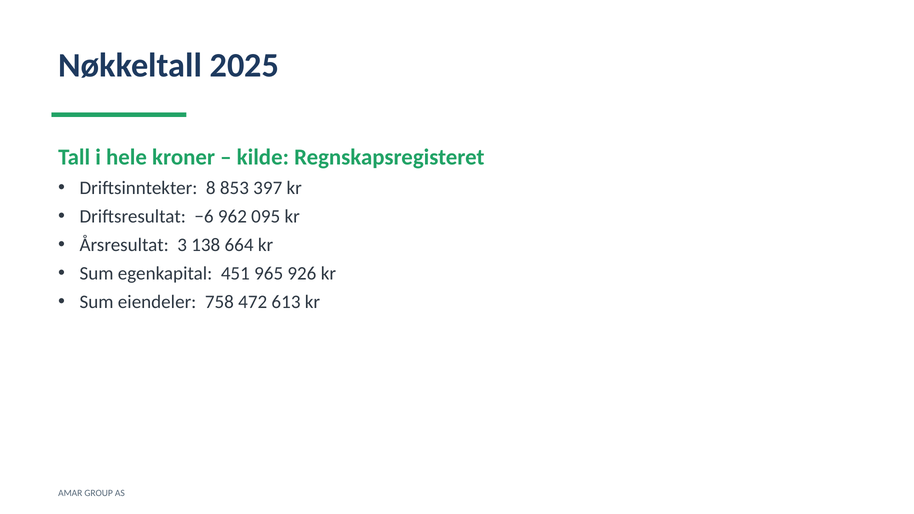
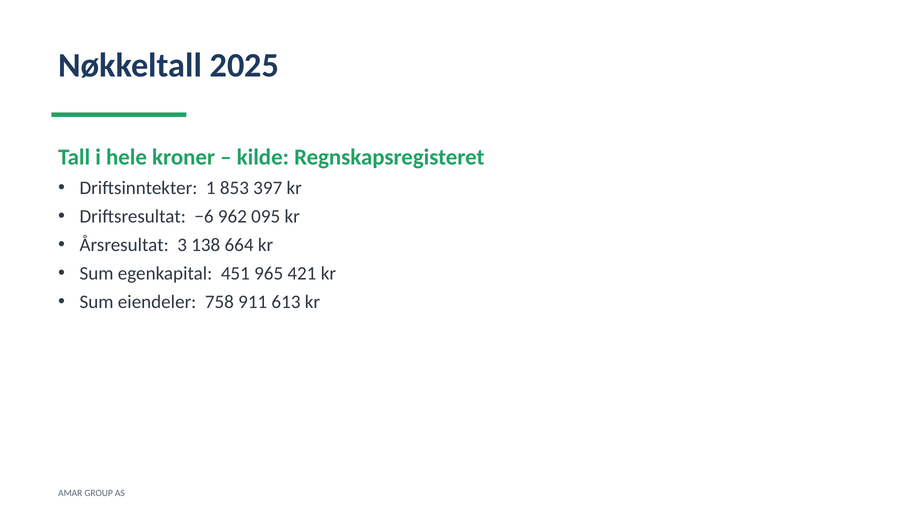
8: 8 -> 1 (211, 188)
926: 926 -> 421 (302, 274)
472: 472 -> 911 (253, 302)
